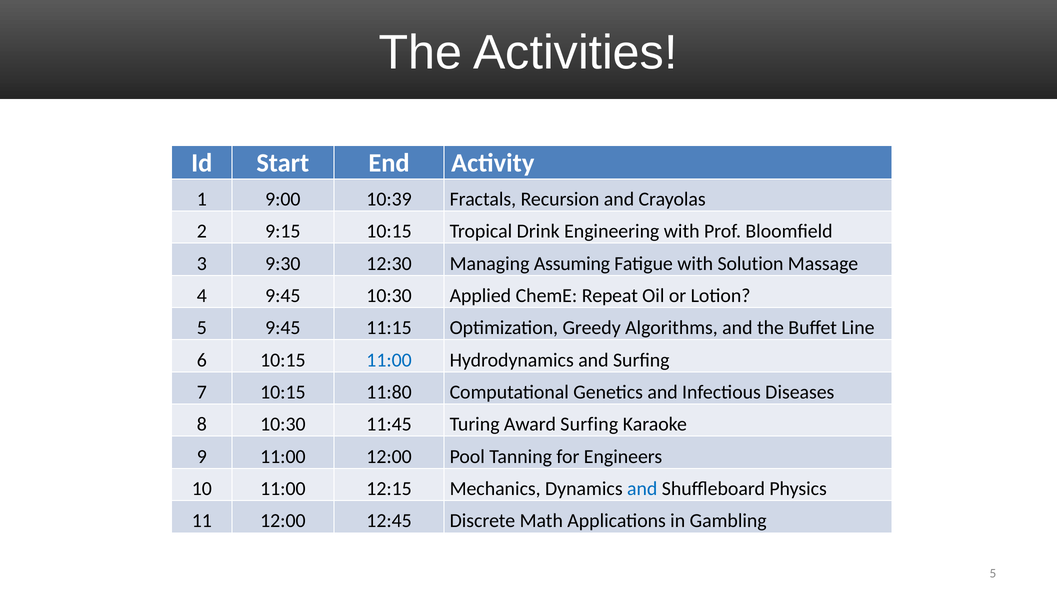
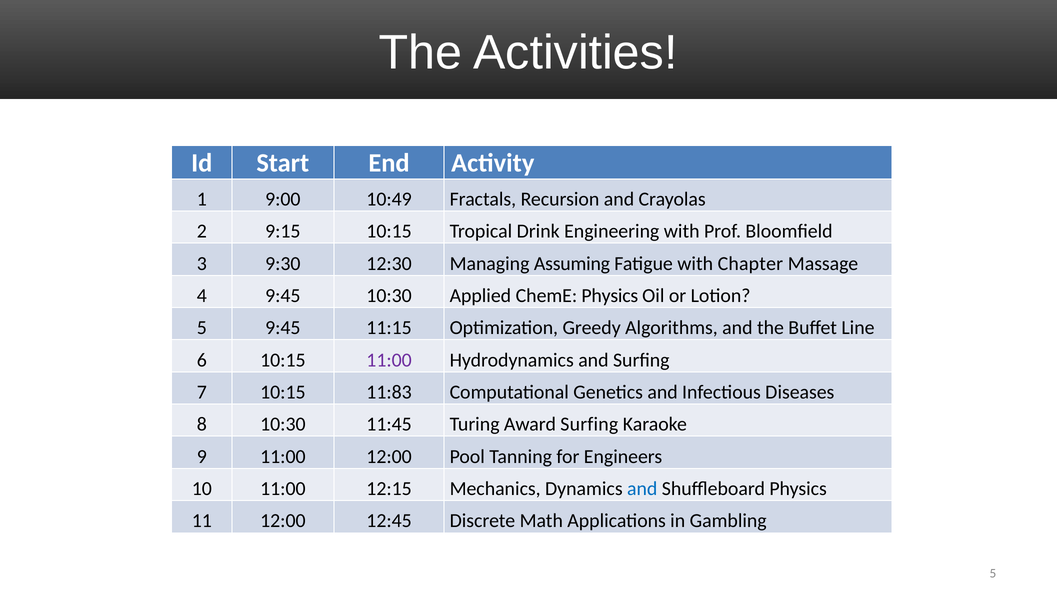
10:39: 10:39 -> 10:49 (389, 199)
Solution: Solution -> Chapter (750, 263)
ChemE Repeat: Repeat -> Physics (610, 295)
11:00 colour: blue -> purple (389, 360)
11:80: 11:80 -> 11:83 (389, 392)
